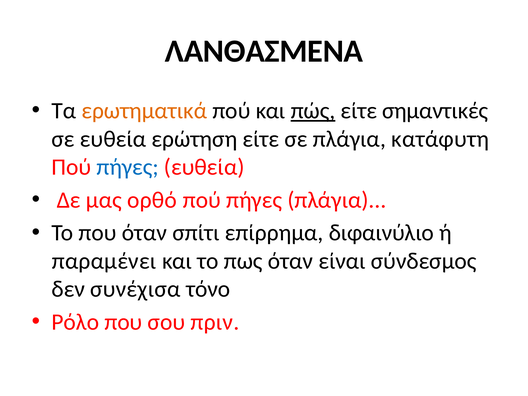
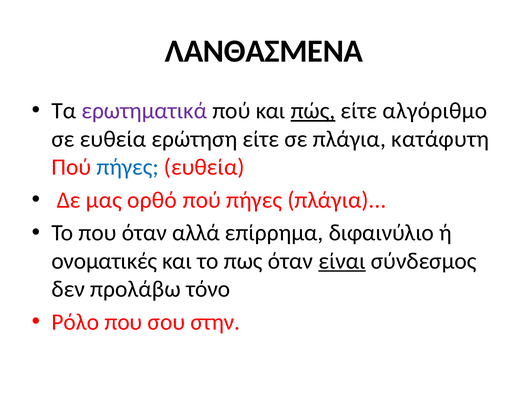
ερωτηματικά colour: orange -> purple (144, 111)
σημαντικές: σημαντικές -> αλγόριθμο (435, 111)
σπίτι: σπίτι -> αλλά (196, 233)
παραμένει: παραμένει -> ονοματικές (104, 261)
είναι underline: none -> present (342, 261)
συνέχισα: συνέχισα -> προλάβω (135, 289)
πριν: πριν -> στην (215, 322)
